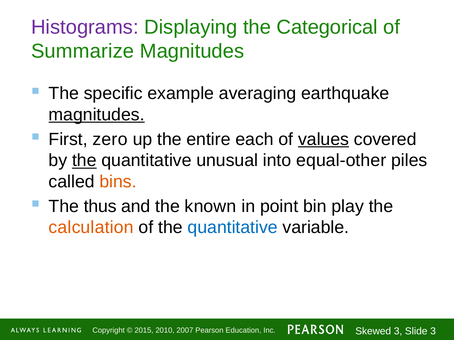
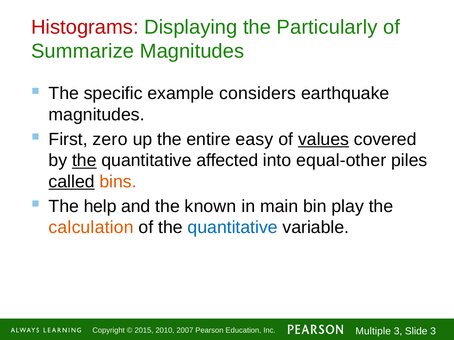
Histograms colour: purple -> red (85, 27)
Categorical: Categorical -> Particularly (327, 27)
averaging: averaging -> considers (258, 94)
magnitudes underline: present -> none (97, 115)
each: each -> easy (254, 139)
unusual: unusual -> affected (227, 161)
called underline: none -> present (72, 182)
thus: thus -> help (100, 207)
point: point -> main (279, 207)
Skewed: Skewed -> Multiple (373, 332)
